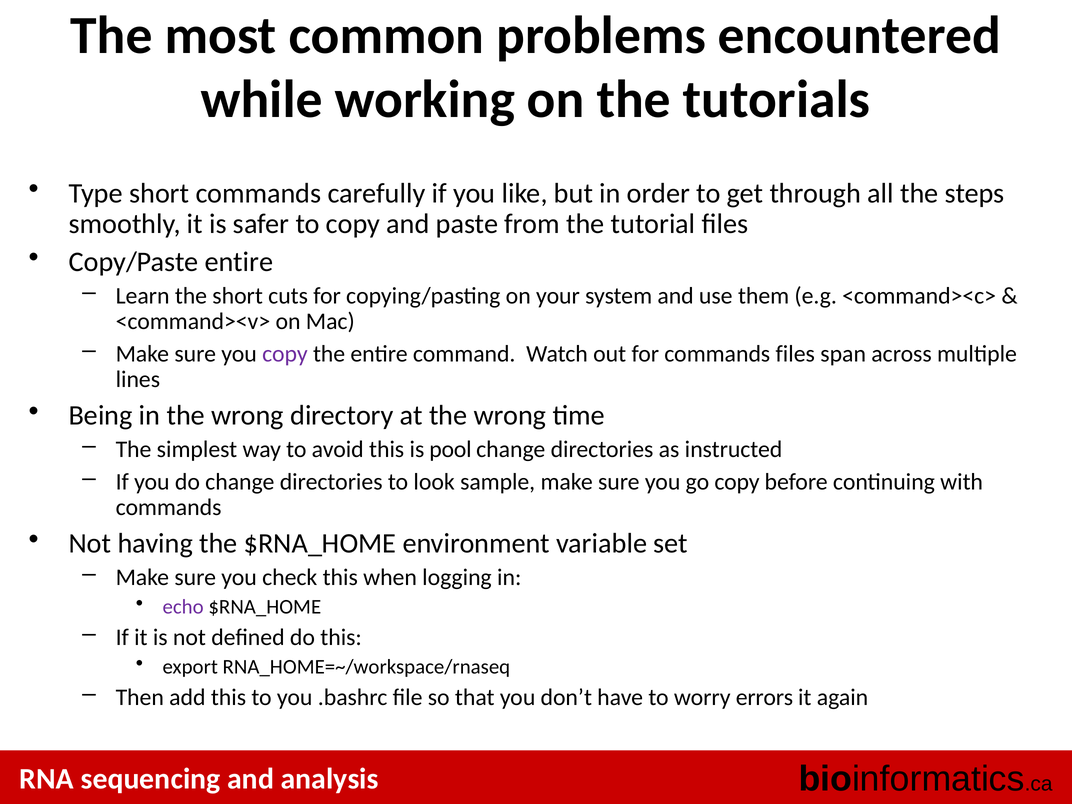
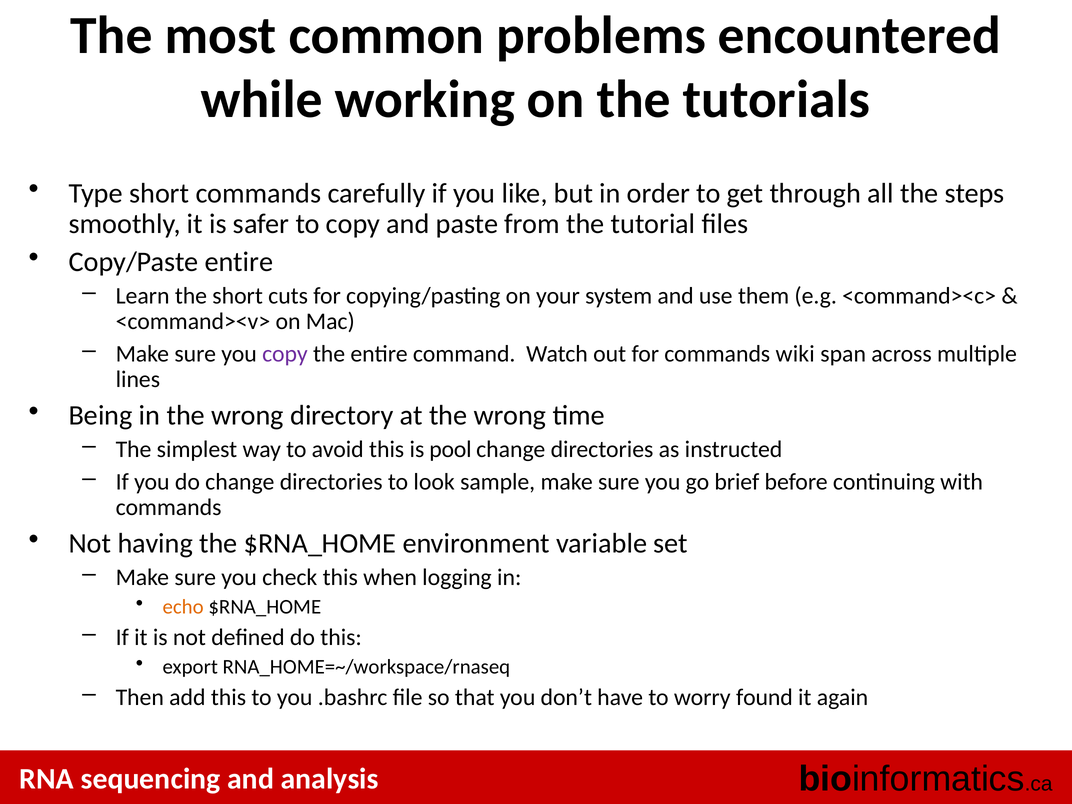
commands files: files -> wiki (795, 354)
go copy: copy -> brief (737, 482)
echo colour: purple -> orange (183, 607)
errors: errors -> found (764, 698)
